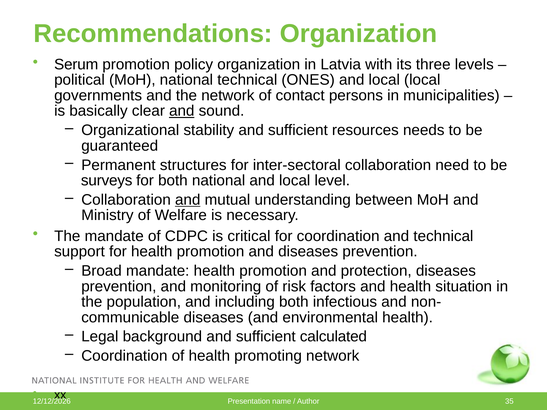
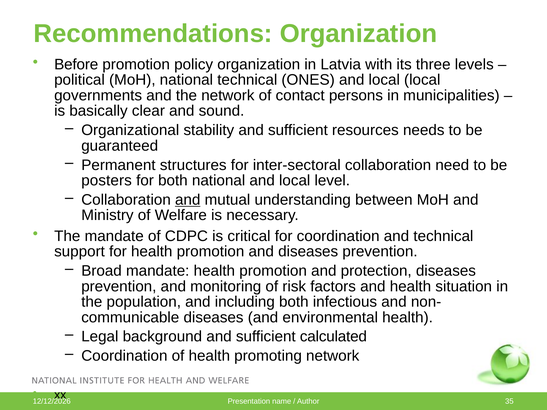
Serum: Serum -> Before (76, 64)
and underline: present -> none (182, 111)
surveys: surveys -> posters (107, 181)
